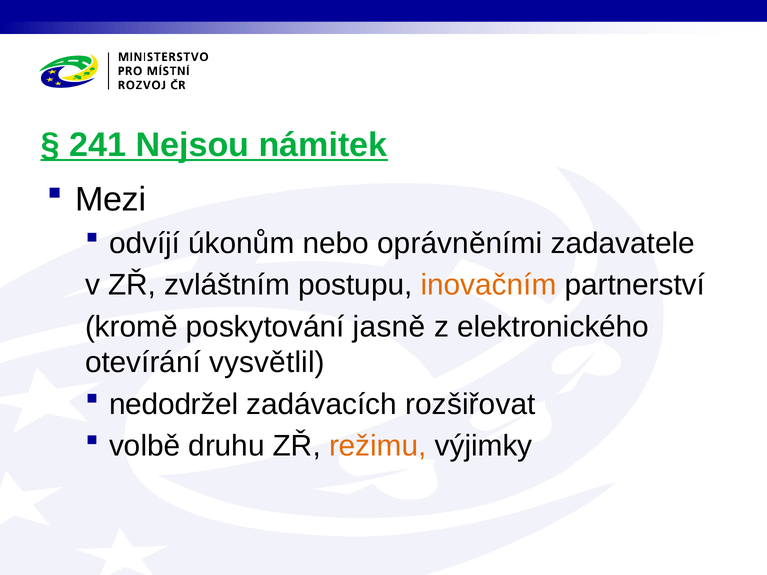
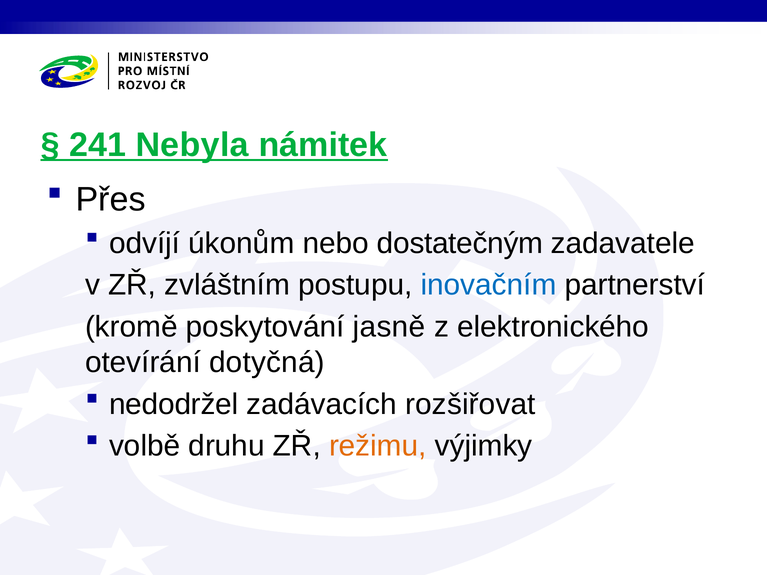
Nejsou: Nejsou -> Nebyla (192, 145)
Mezi: Mezi -> Přes (111, 200)
oprávněními: oprávněními -> dostatečným (460, 244)
inovačním colour: orange -> blue (489, 285)
vysvětlil: vysvětlil -> dotyčná (267, 363)
